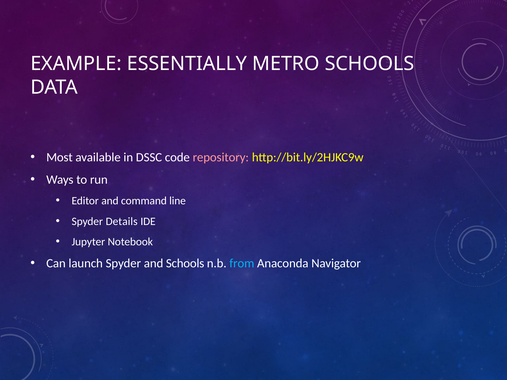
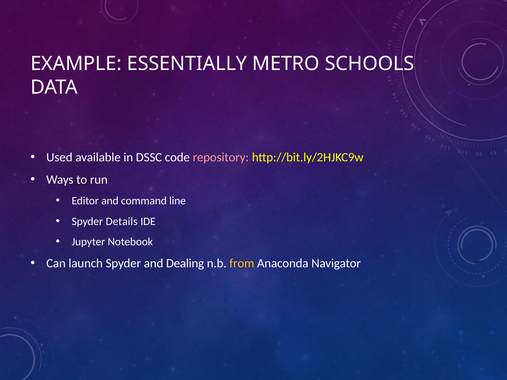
Most: Most -> Used (59, 157)
and Schools: Schools -> Dealing (185, 264)
from colour: light blue -> yellow (242, 264)
